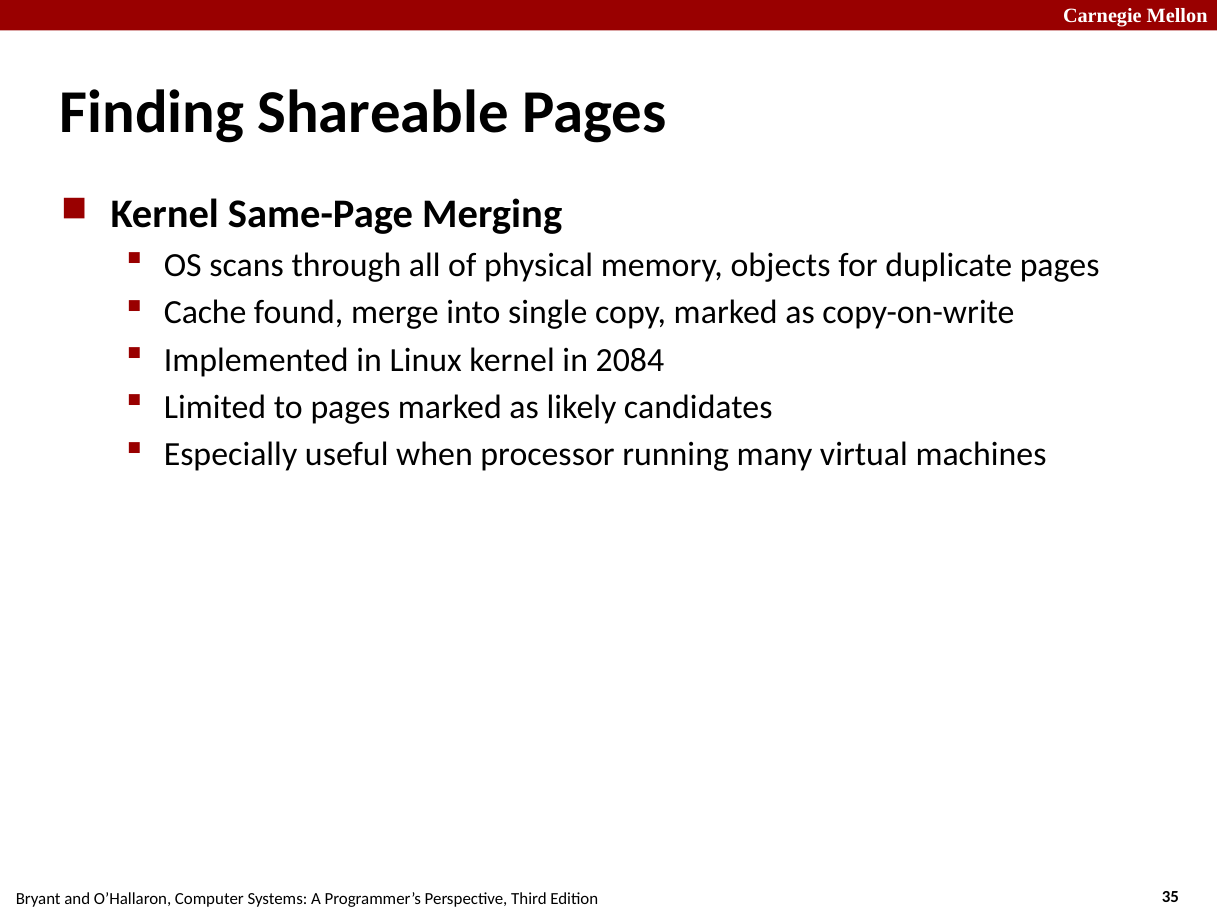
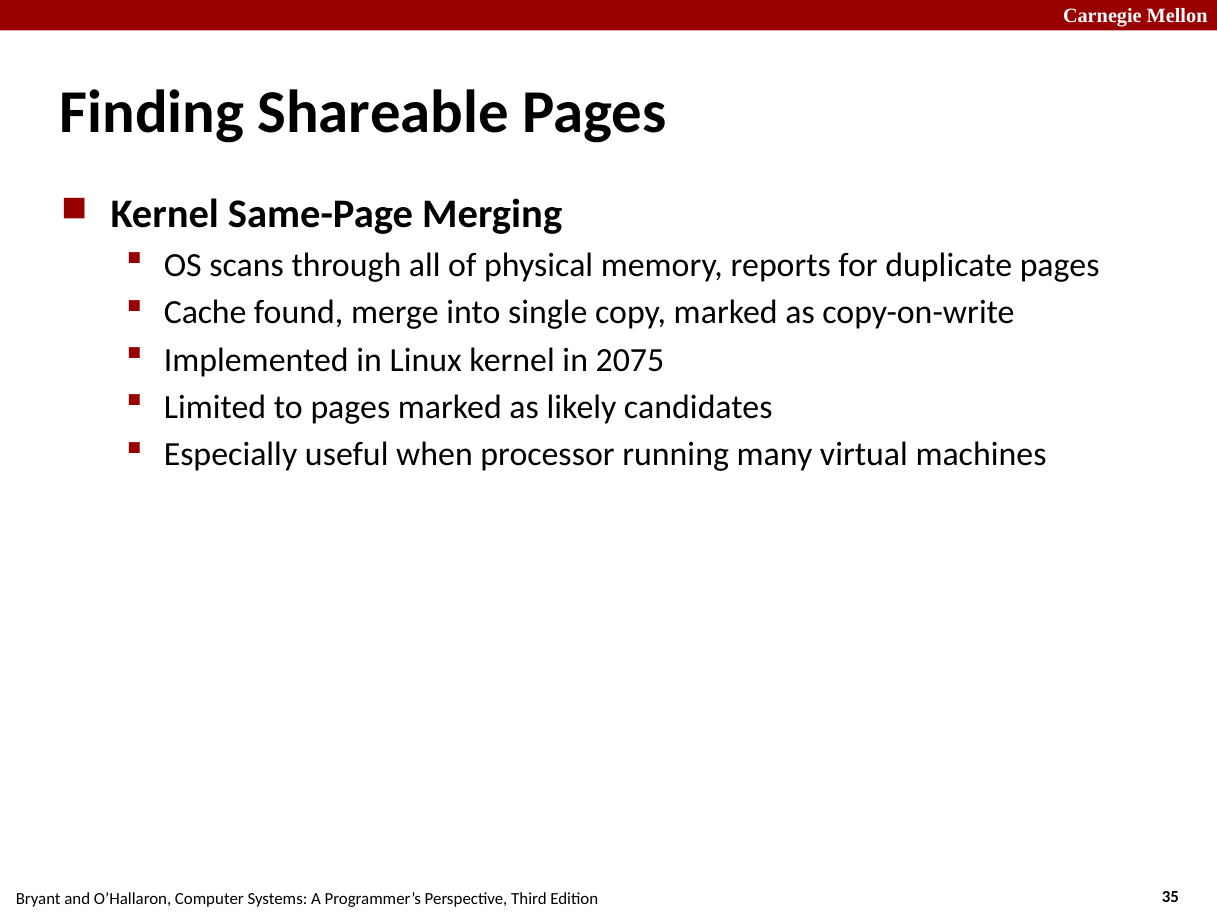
objects: objects -> reports (781, 265)
2084: 2084 -> 2075 (630, 360)
